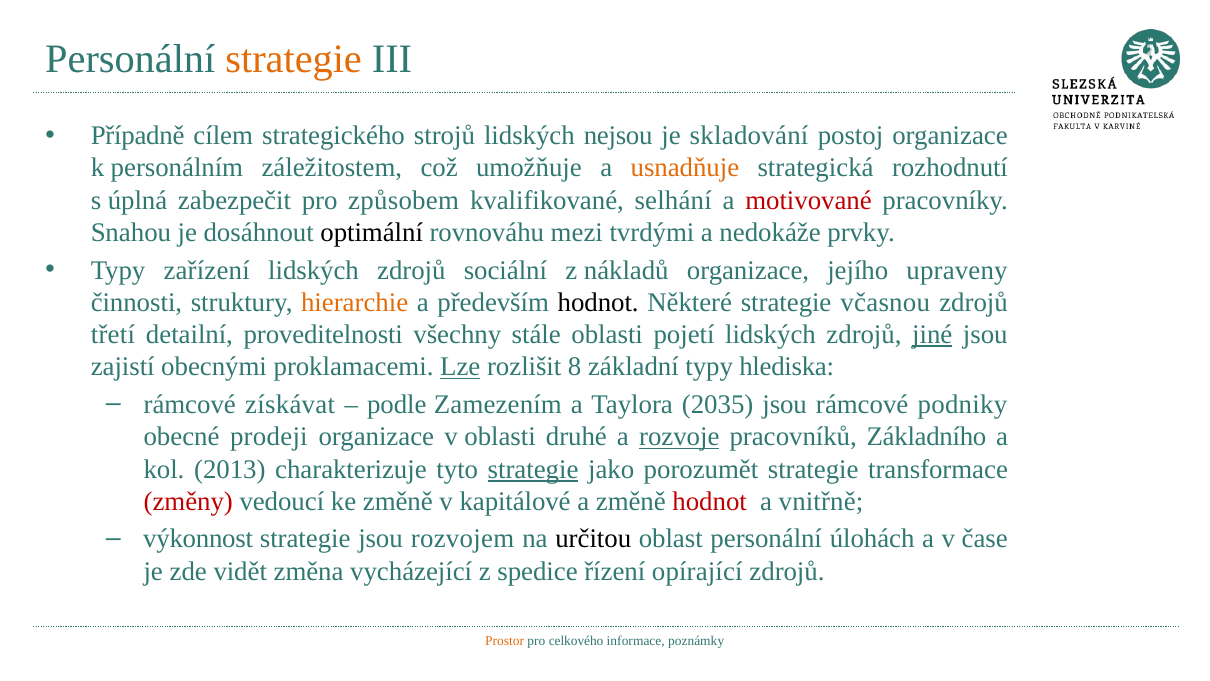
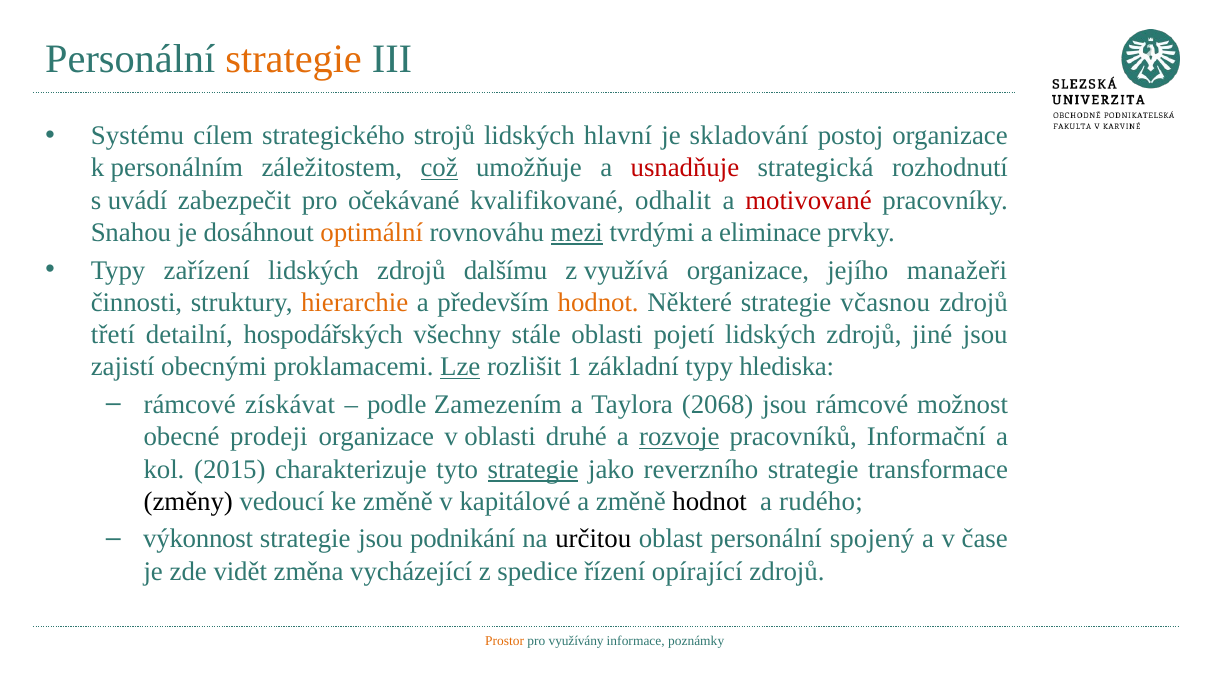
Případně: Případně -> Systému (137, 136)
nejsou: nejsou -> hlavní (618, 136)
což underline: none -> present (439, 168)
usnadňuje colour: orange -> red (685, 168)
úplná: úplná -> uvádí (138, 200)
způsobem: způsobem -> očekávané (404, 200)
selhání: selhání -> odhalit (673, 200)
optimální colour: black -> orange (372, 232)
mezi underline: none -> present (577, 232)
nedokáže: nedokáže -> eliminace (770, 232)
sociální: sociální -> dalšímu (506, 270)
nákladů: nákladů -> využívá (626, 270)
upraveny: upraveny -> manažeři (957, 270)
hodnot colour: black -> orange (598, 302)
proveditelnosti: proveditelnosti -> hospodářských (323, 335)
jiné underline: present -> none (932, 335)
8: 8 -> 1 (575, 367)
2035: 2035 -> 2068 (718, 404)
podniky: podniky -> možnost (963, 404)
Základního: Základního -> Informační (926, 437)
2013: 2013 -> 2015 (230, 469)
porozumět: porozumět -> reverzního (701, 469)
změny colour: red -> black (188, 501)
hodnot colour: red -> black (710, 501)
vnitřně: vnitřně -> rudého (821, 501)
rozvojem: rozvojem -> podnikání (463, 539)
úlohách: úlohách -> spojený (872, 539)
celkového: celkového -> využívány (576, 641)
